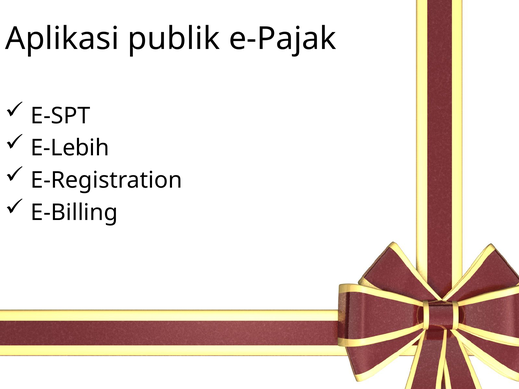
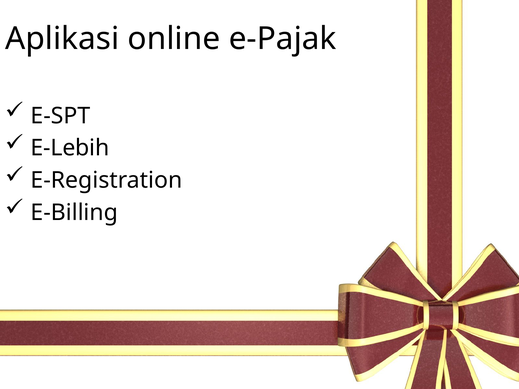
publik: publik -> online (174, 39)
